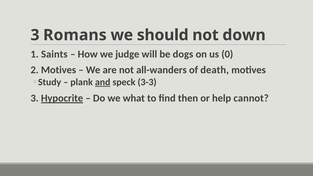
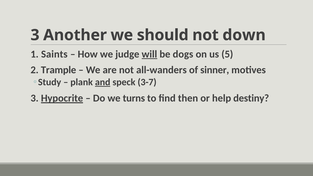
Romans: Romans -> Another (75, 35)
will underline: none -> present (149, 54)
0: 0 -> 5 (227, 54)
2 Motives: Motives -> Trample (59, 70)
death: death -> sinner (215, 70)
3-3: 3-3 -> 3-7 (147, 82)
what: what -> turns (134, 98)
cannot: cannot -> destiny (251, 98)
